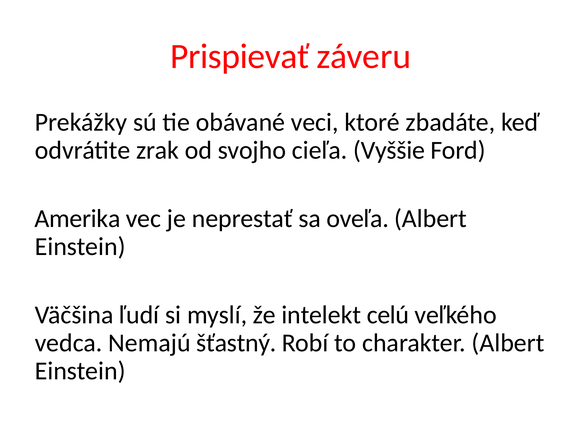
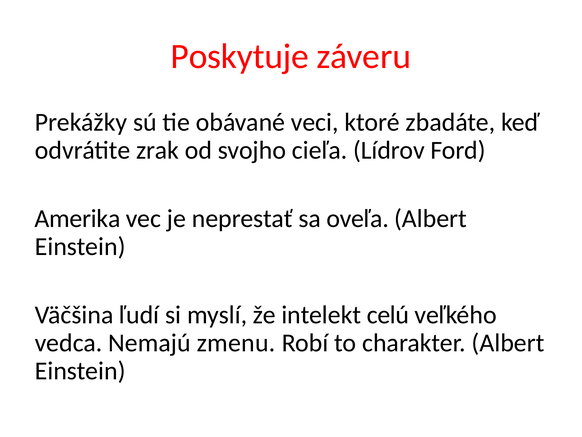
Prispievať: Prispievať -> Poskytuje (240, 56)
Vyššie: Vyššie -> Lídrov (389, 150)
šťastný: šťastný -> zmenu (236, 343)
